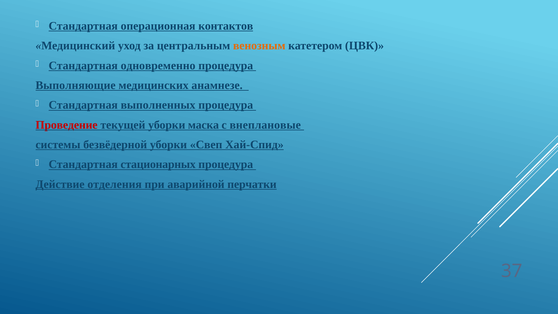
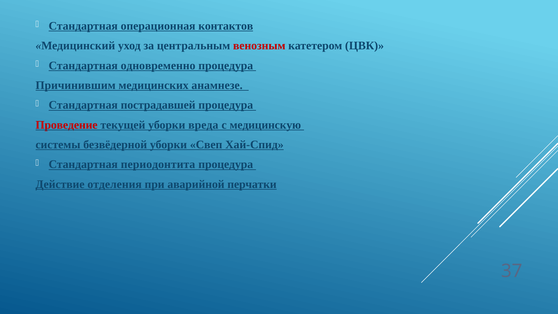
венозным colour: orange -> red (259, 46)
Выполняющие: Выполняющие -> Причинившим (76, 85)
выполненных: выполненных -> пострадавшей (158, 105)
маска: маска -> вреда (203, 125)
внеплановые: внеплановые -> медицинскую (265, 125)
стационарных: стационарных -> периодонтита (158, 164)
